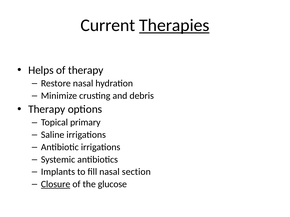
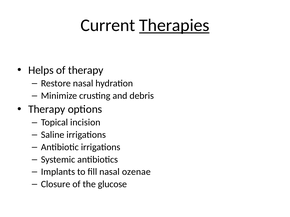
primary: primary -> incision (85, 123)
section: section -> ozenae (136, 172)
Closure underline: present -> none (56, 185)
